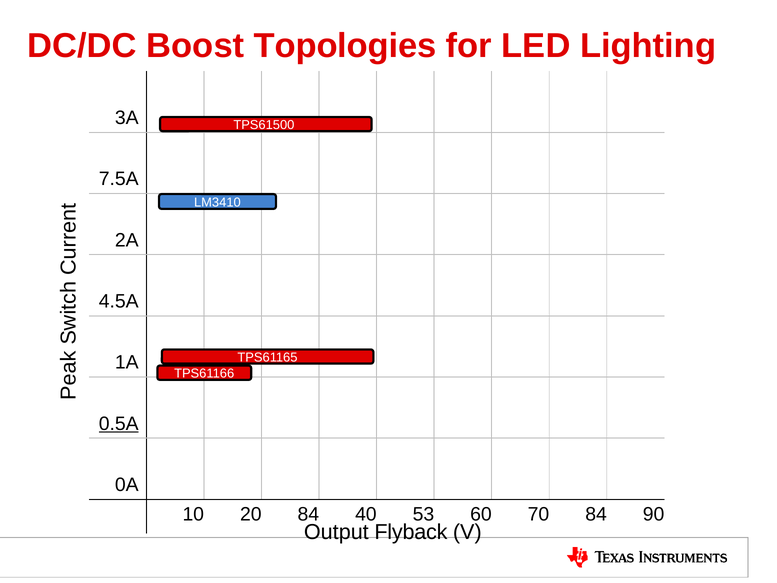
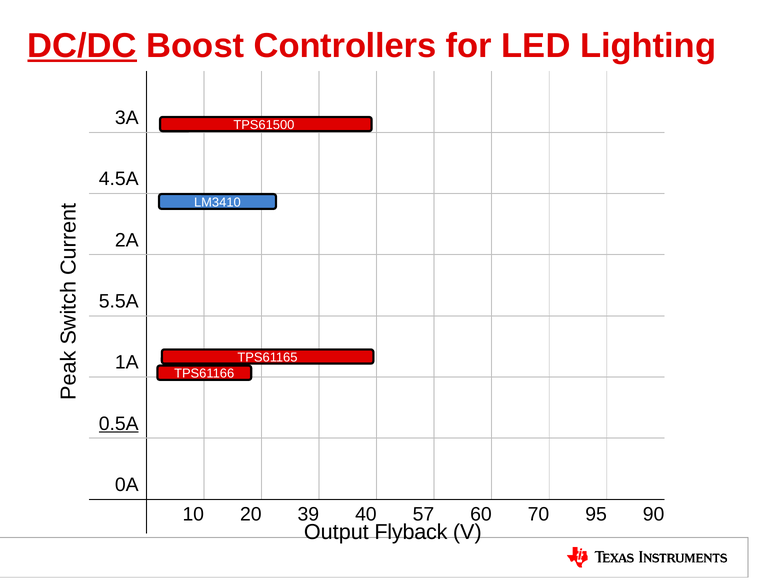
DC/DC underline: none -> present (82, 46)
Topologies: Topologies -> Controllers (345, 46)
7.5A: 7.5A -> 4.5A (119, 179)
4.5A: 4.5A -> 5.5A (119, 301)
20 84: 84 -> 39 (308, 514)
53: 53 -> 57 (423, 514)
70 84: 84 -> 95 (596, 514)
